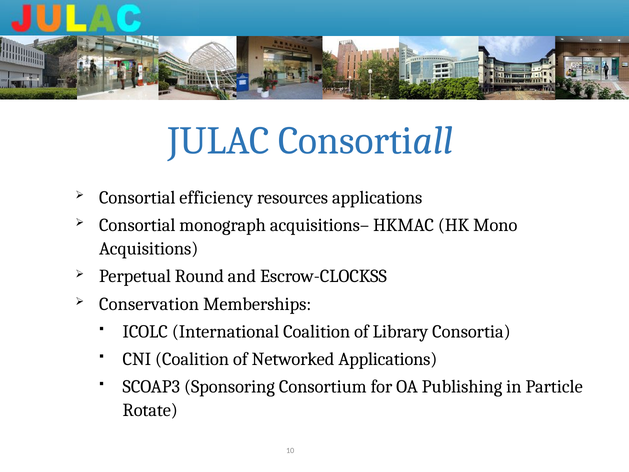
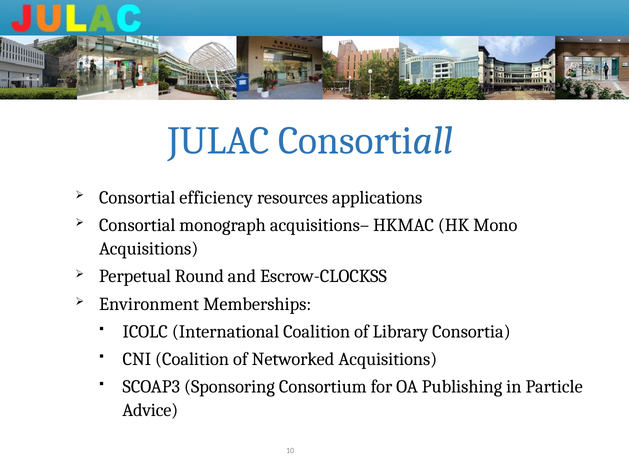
Conservation: Conservation -> Environment (149, 304)
Networked Applications: Applications -> Acquisitions (388, 359)
Rotate: Rotate -> Advice (150, 410)
